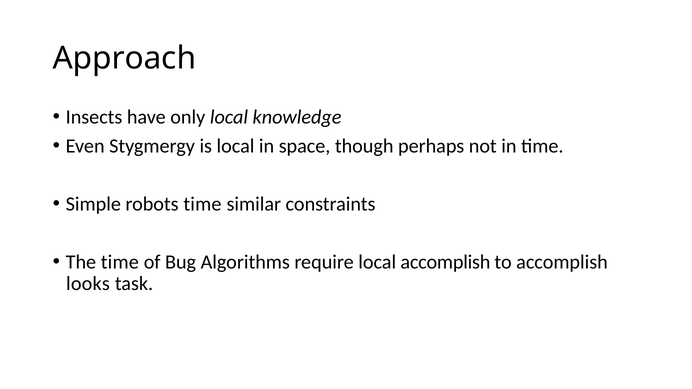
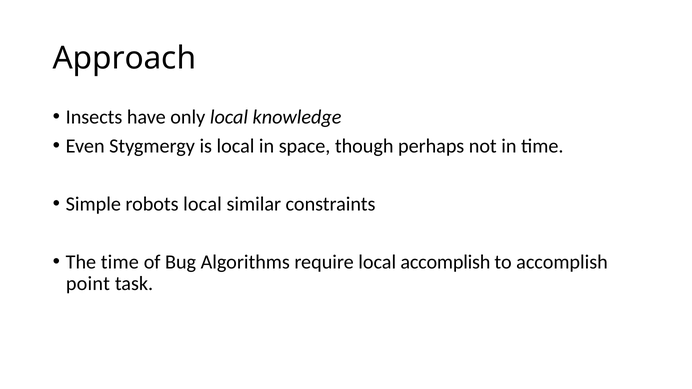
robots time: time -> local (202, 204)
looks: looks -> point (88, 284)
